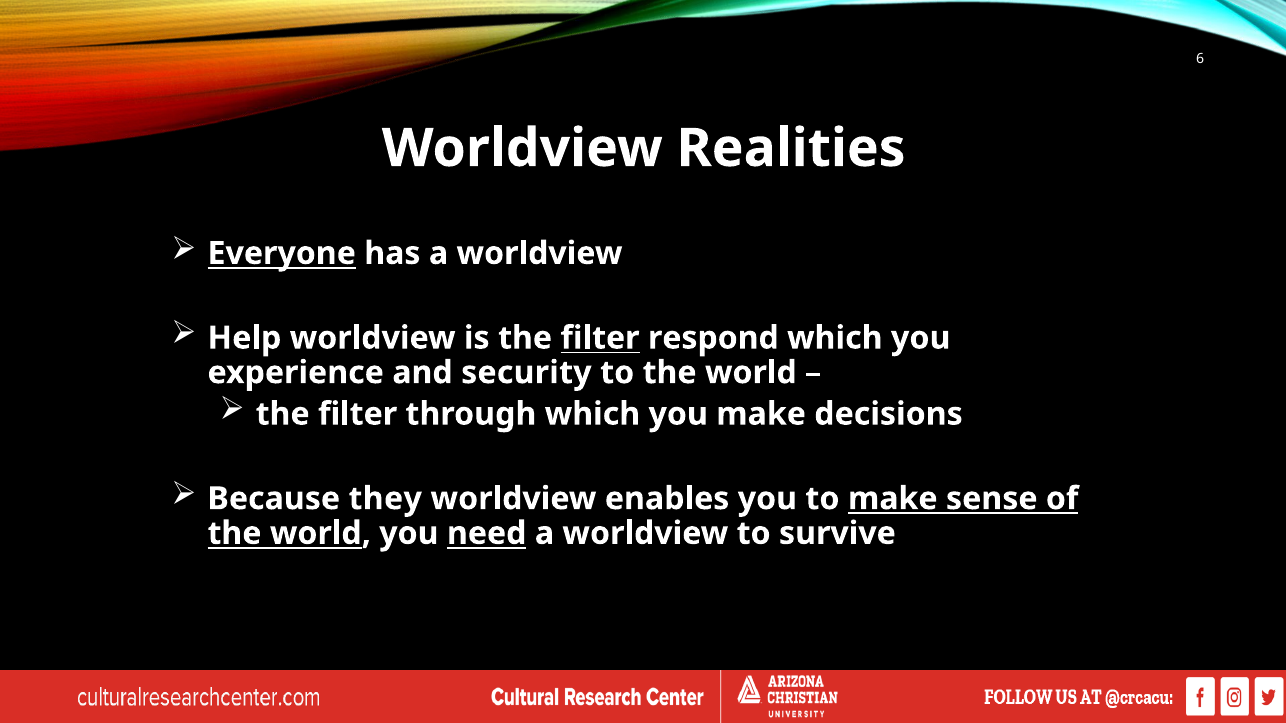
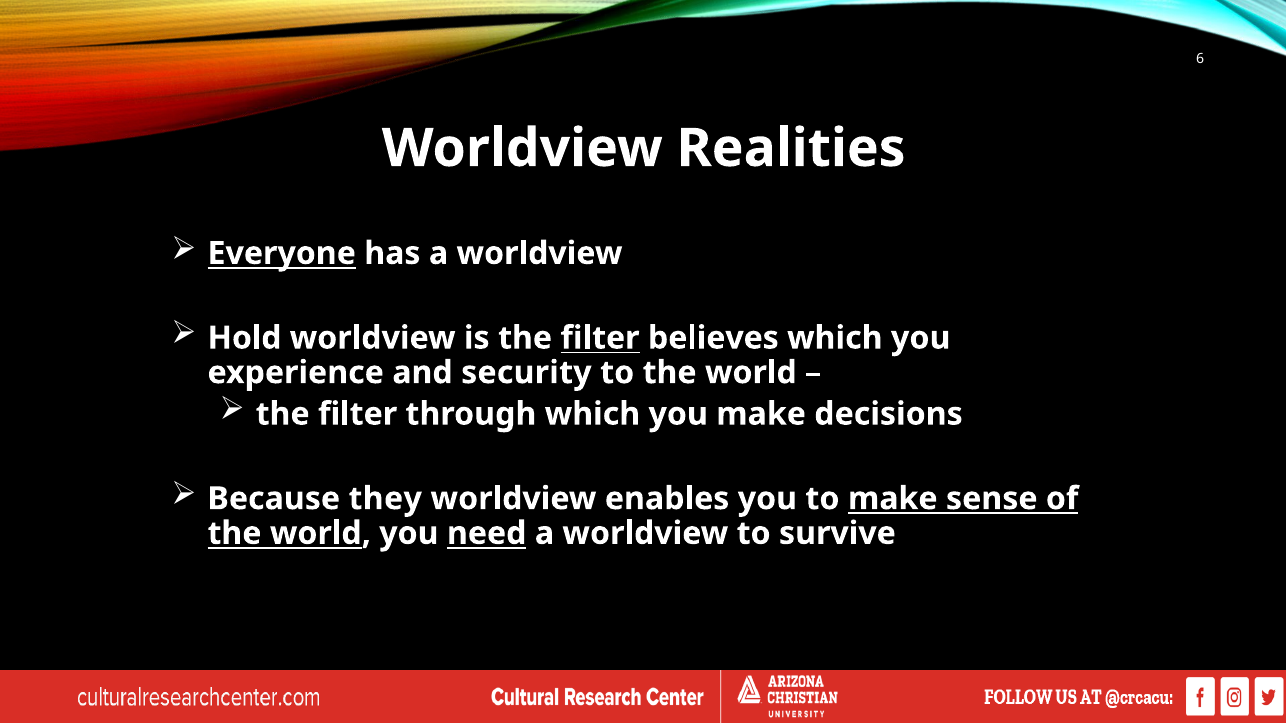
Help: Help -> Hold (245, 338)
respond: respond -> believes (713, 338)
